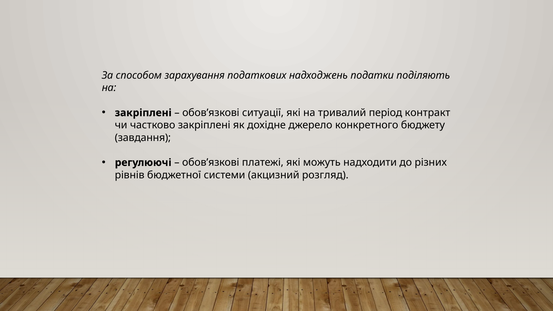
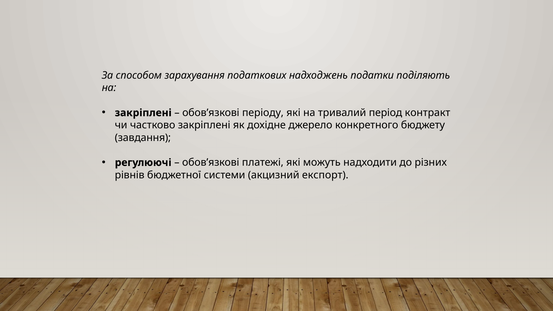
ситуації: ситуації -> періоду (263, 113)
розгляд: розгляд -> експорт (325, 175)
